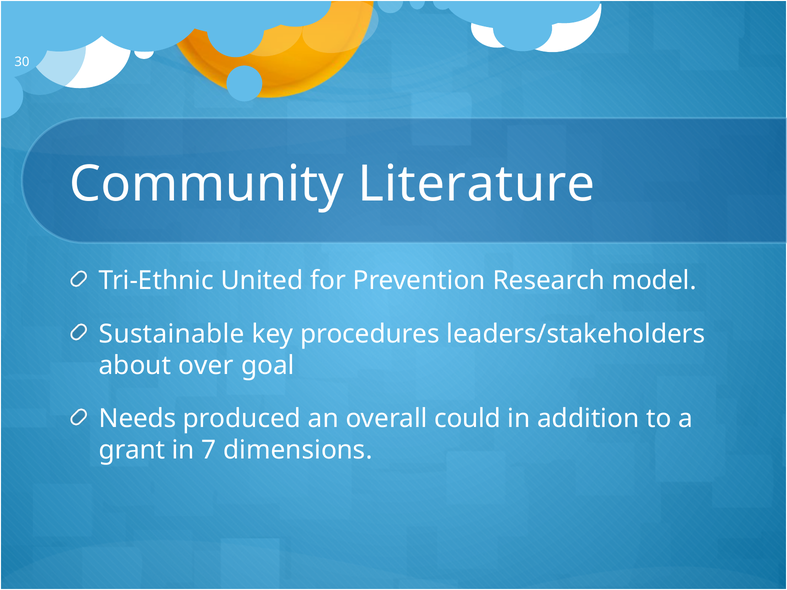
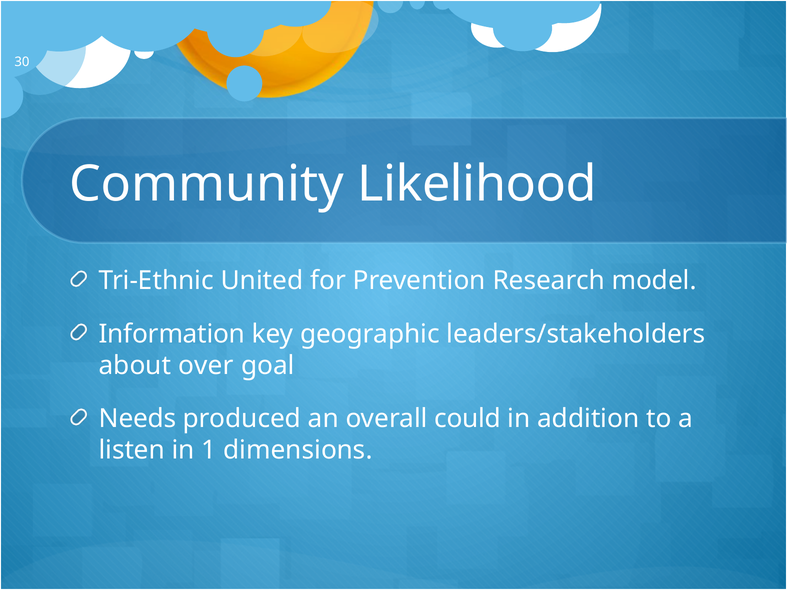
Literature: Literature -> Likelihood (477, 184)
Sustainable: Sustainable -> Information (172, 334)
procedures: procedures -> geographic (370, 334)
grant: grant -> listen (132, 450)
7: 7 -> 1 (209, 450)
